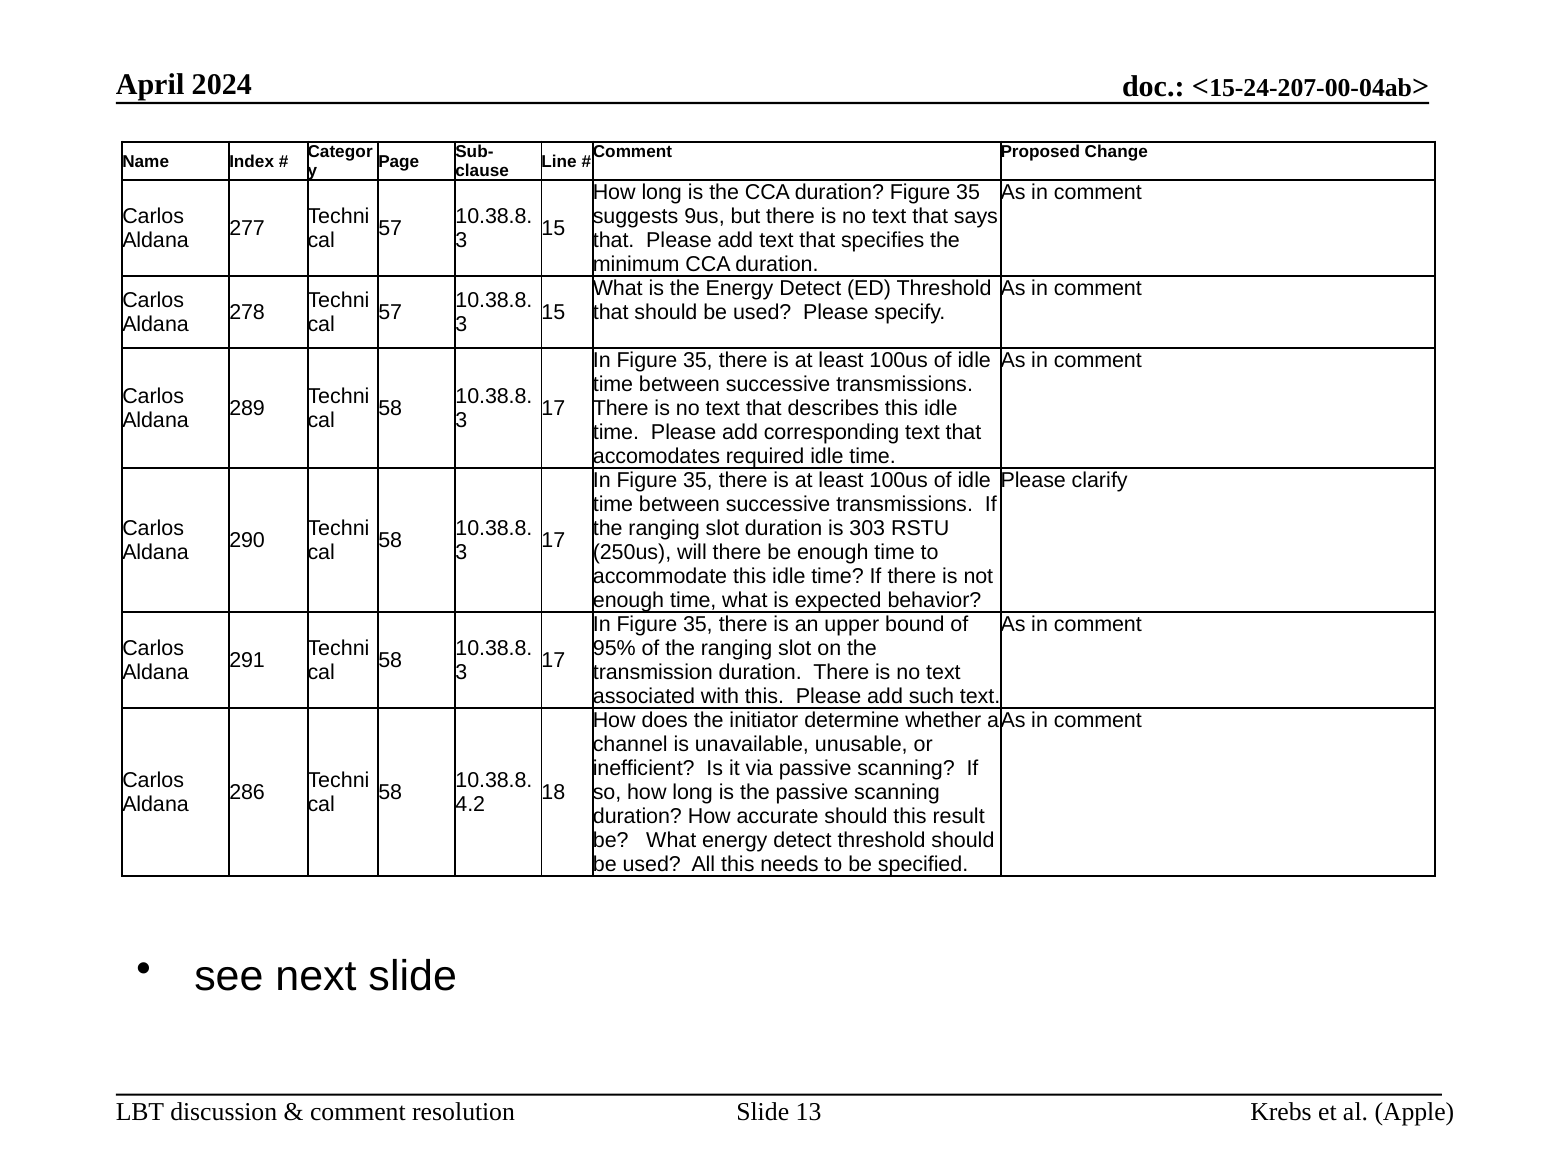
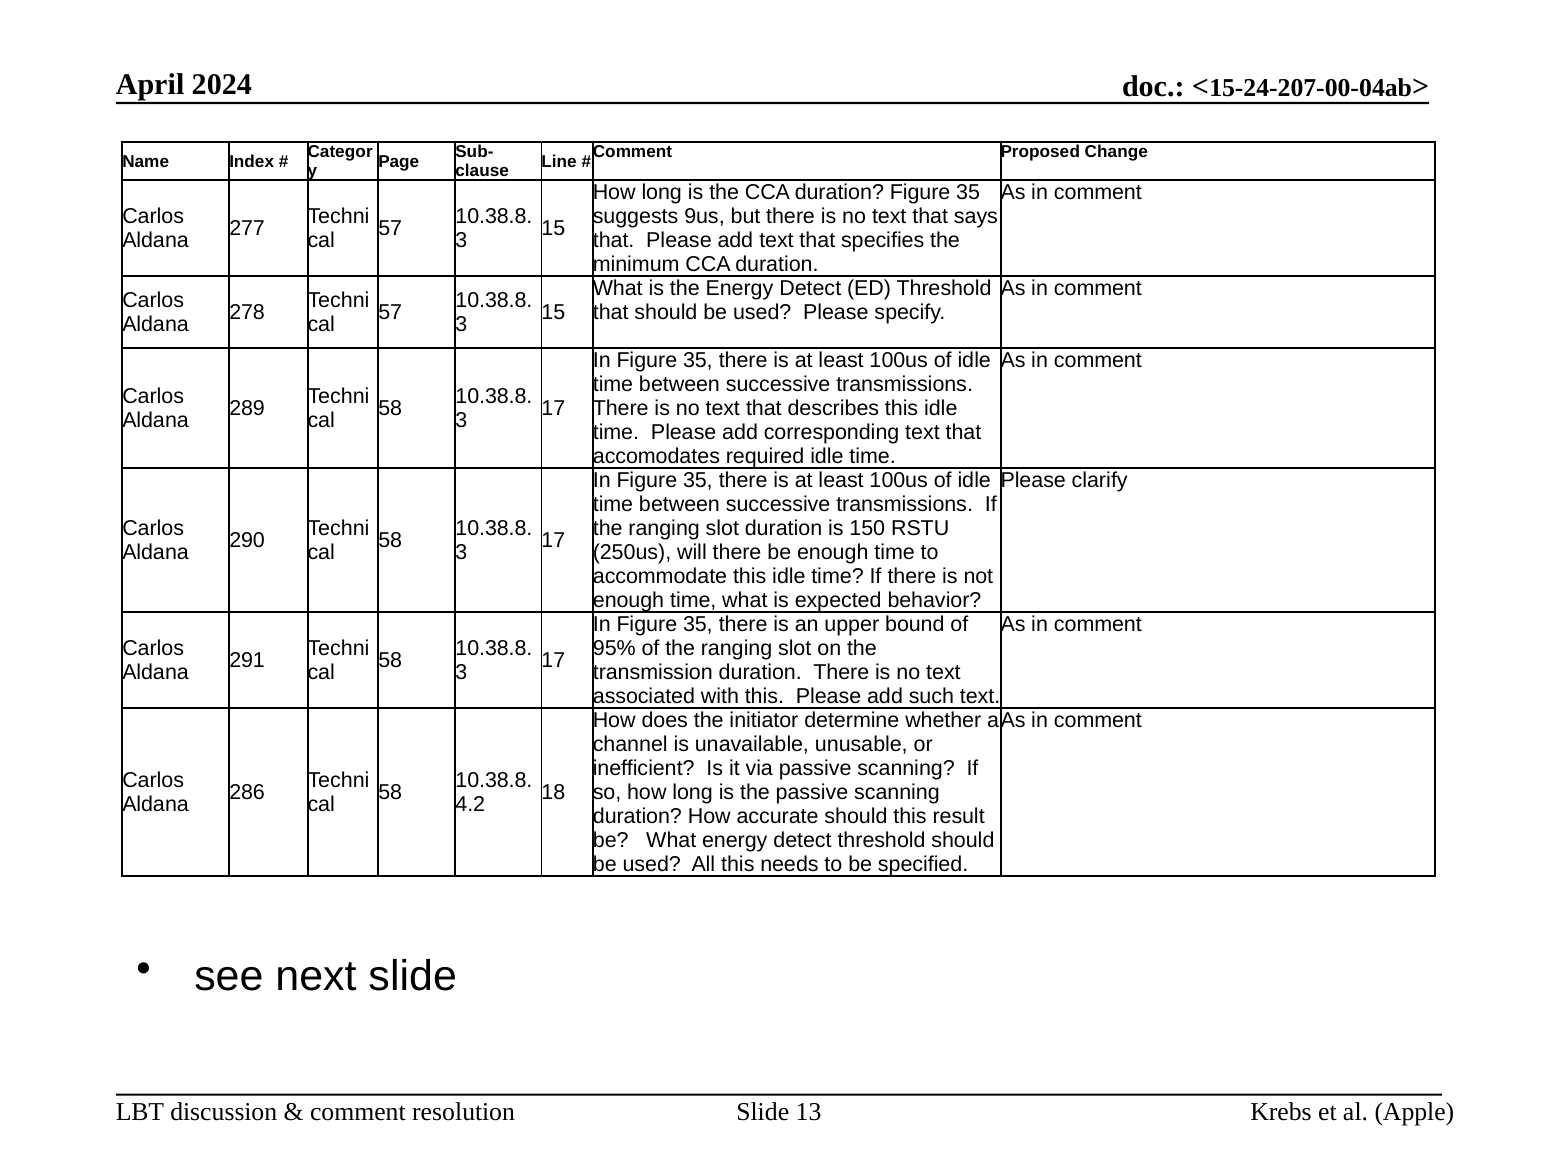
303: 303 -> 150 (867, 528)
